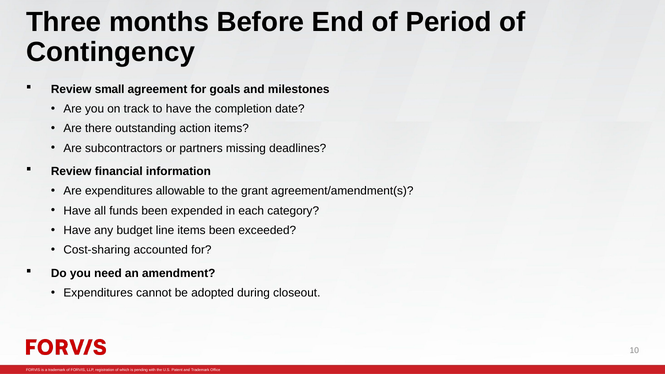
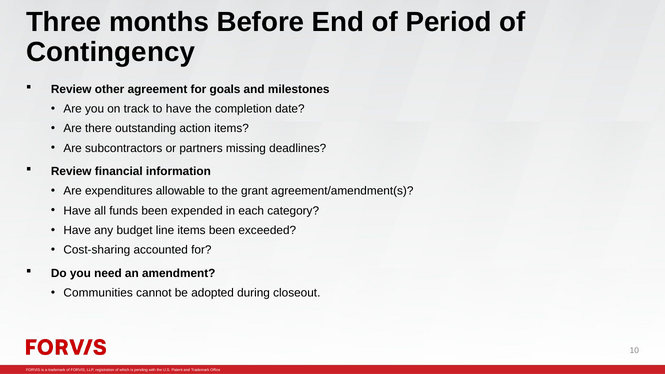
small: small -> other (110, 89)
Expenditures: Expenditures -> Communities (98, 293)
